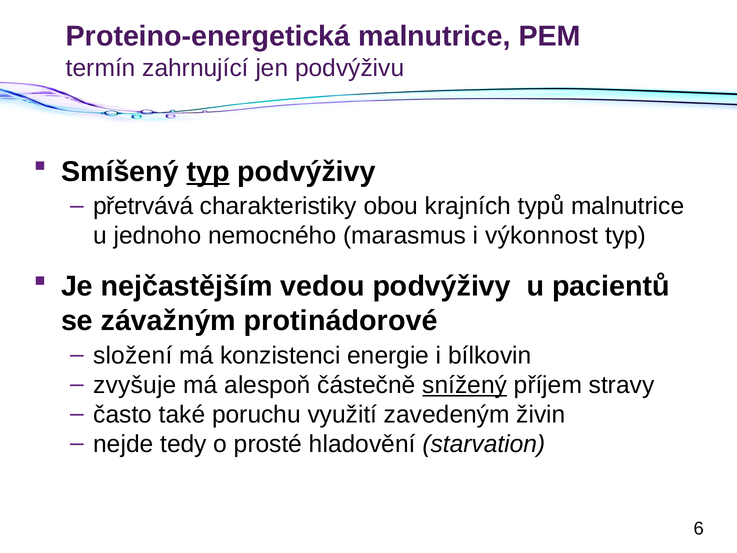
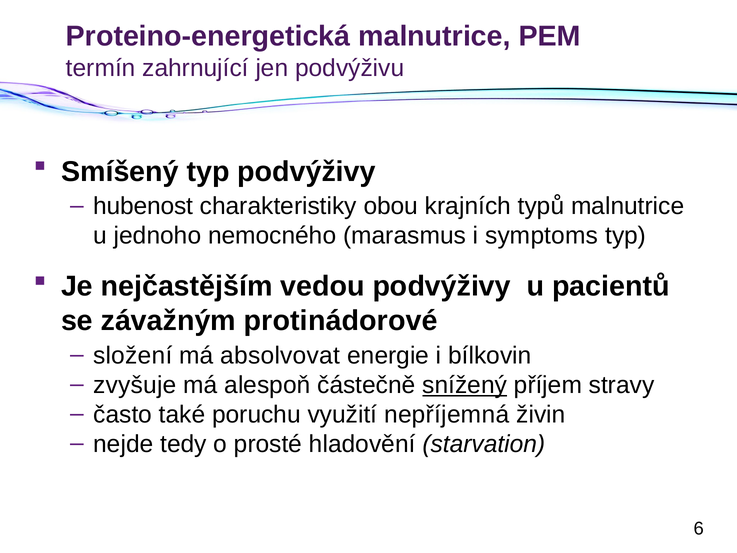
typ underline: present -> none (208, 172)
přetrvává: přetrvává -> hubenost (143, 206)
výkonnost: výkonnost -> symptoms (542, 236)
konzistenci: konzistenci -> absolvovat (280, 355)
zavedeným: zavedeným -> nepříjemná (447, 414)
